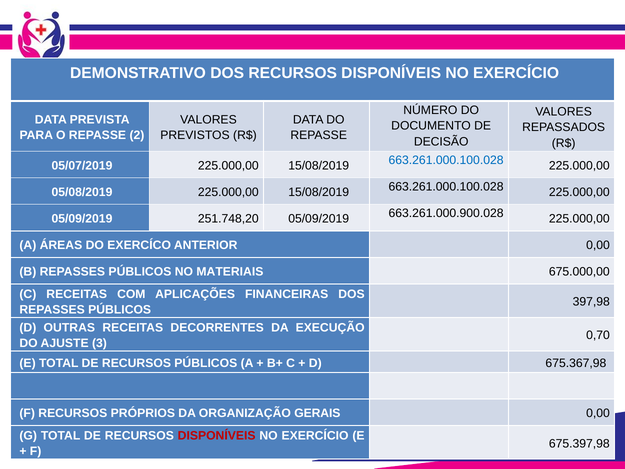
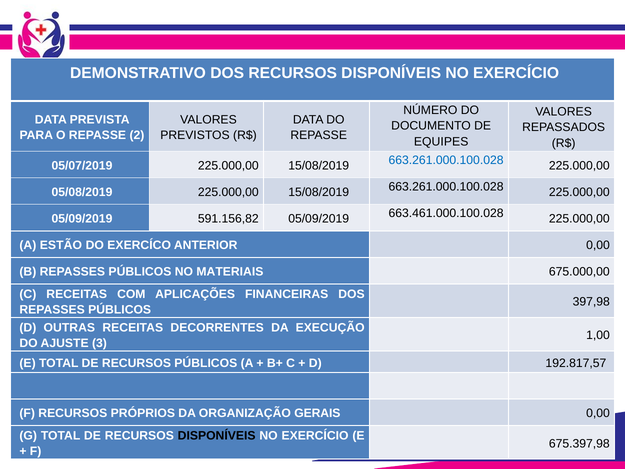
DECISÃO: DECISÃO -> EQUIPES (441, 141)
251.748,20: 251.748,20 -> 591.156,82 (228, 219)
663.261.000.900.028: 663.261.000.900.028 -> 663.461.000.100.028 (446, 213)
ÁREAS: ÁREAS -> ESTÃO (61, 245)
0,70: 0,70 -> 1,00 (598, 335)
675.367,98: 675.367,98 -> 192.817,57 (576, 363)
DISPONÍVEIS colour: red -> black (217, 435)
